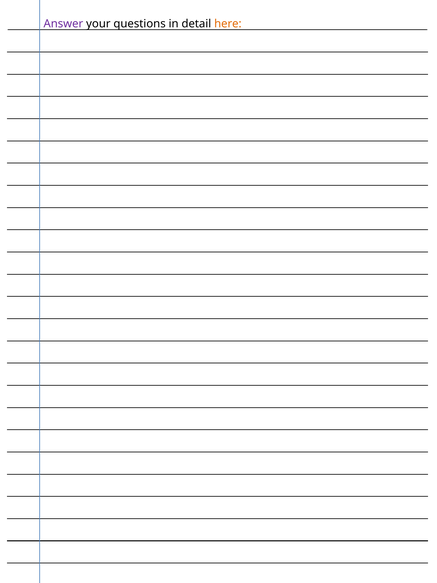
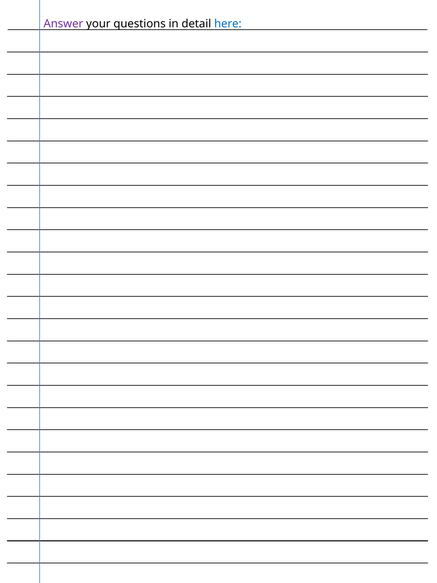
here colour: orange -> blue (228, 24)
